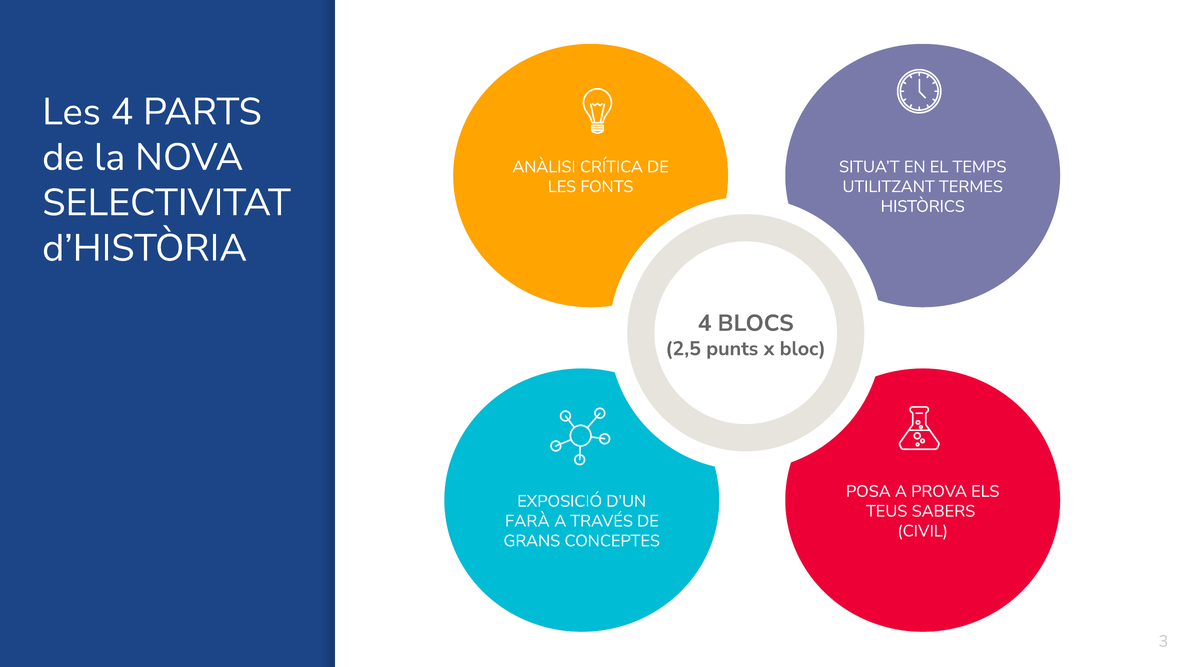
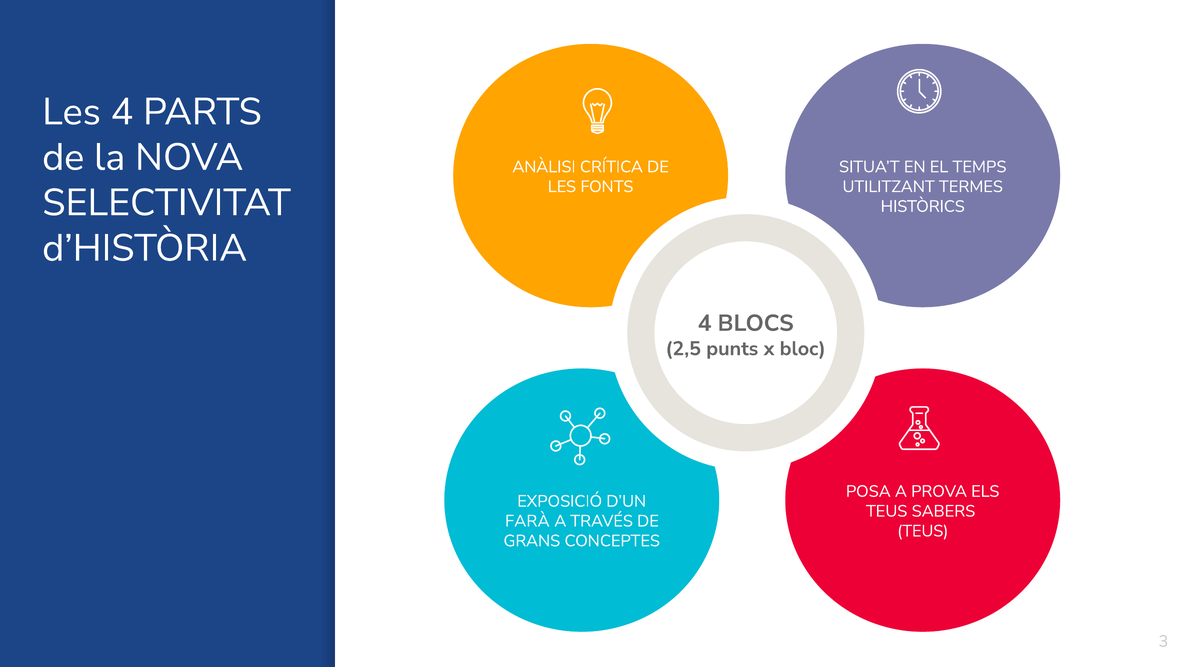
CIVIL: CIVIL -> TEUS (923, 531)
